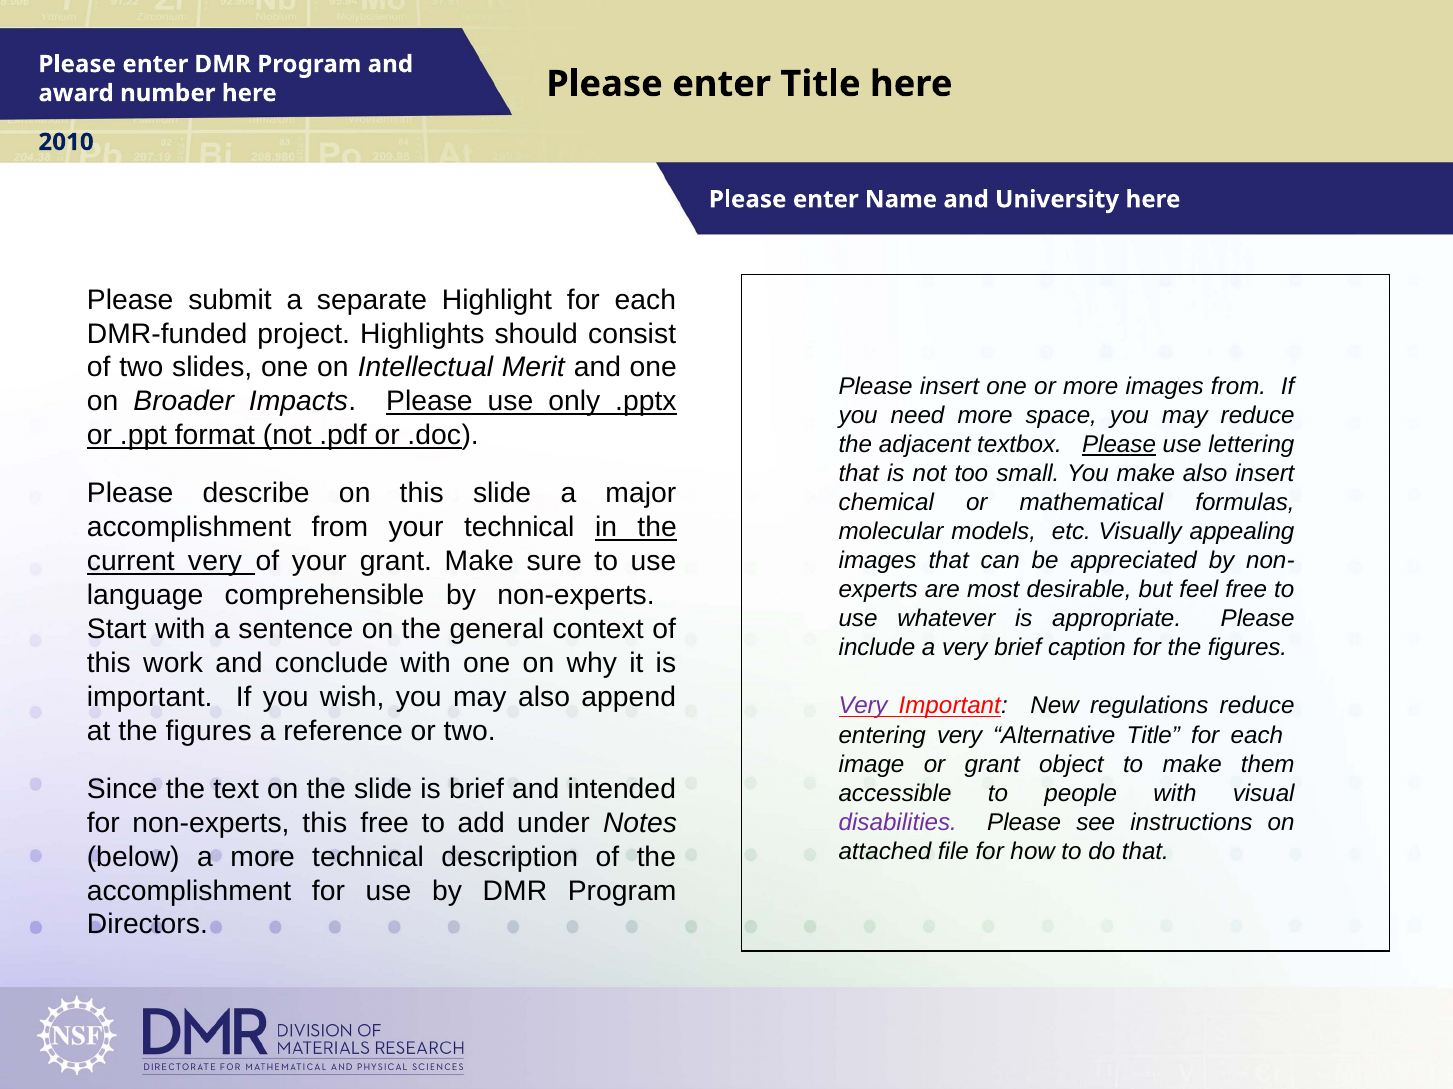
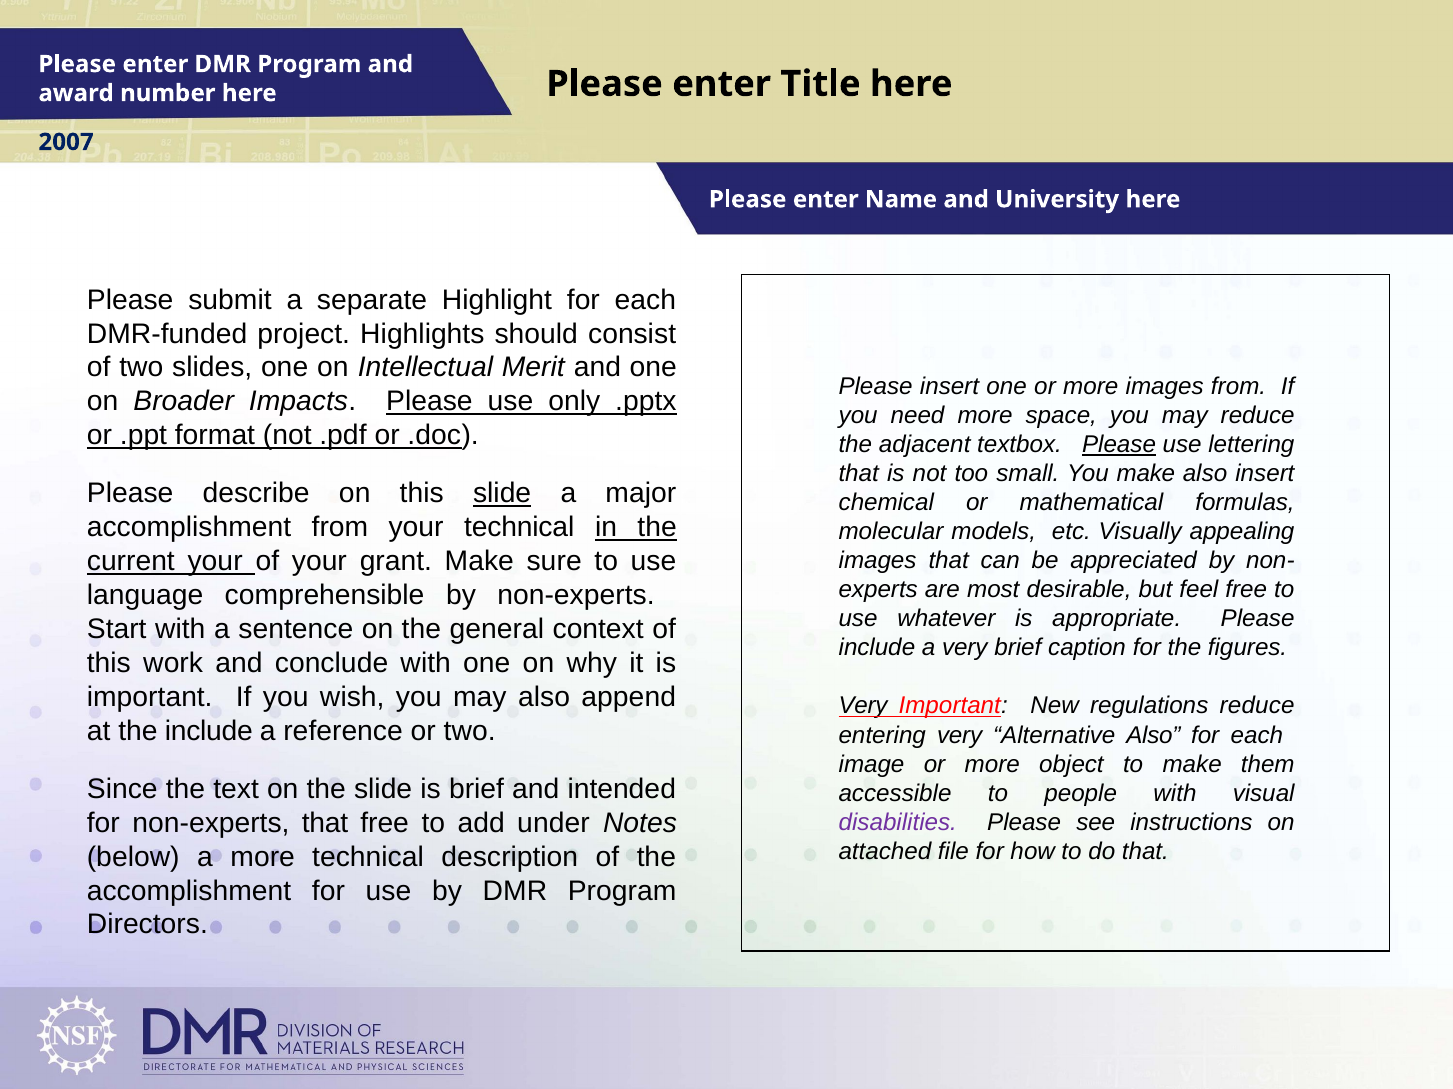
2010: 2010 -> 2007 (66, 142)
slide underline: none -> present (502, 494)
current very: very -> your (215, 562)
Very colour: purple -> black (863, 707)
at the figures: figures -> include (209, 731)
Alternative Title: Title -> Also (1153, 736)
image or grant: grant -> more (992, 765)
non-experts this: this -> that (325, 823)
